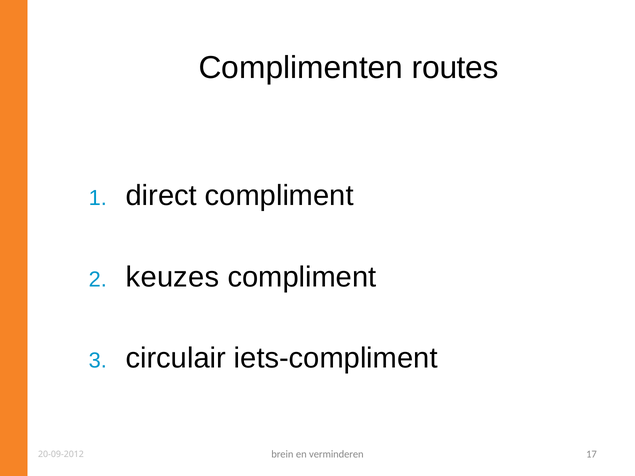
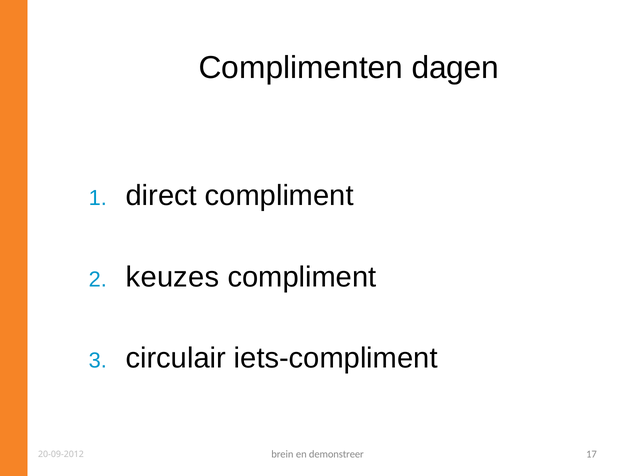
routes: routes -> dagen (455, 68)
verminderen: verminderen -> demonstreer (336, 455)
